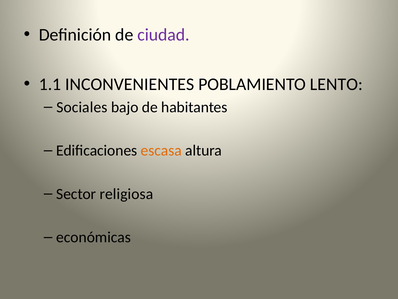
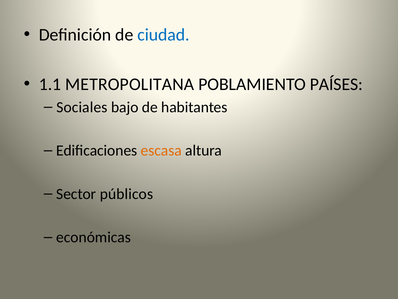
ciudad colour: purple -> blue (163, 35)
INCONVENIENTES: INCONVENIENTES -> METROPOLITANA (130, 84)
LENTO: LENTO -> PAÍSES (336, 84)
religiosa: religiosa -> públicos (126, 194)
